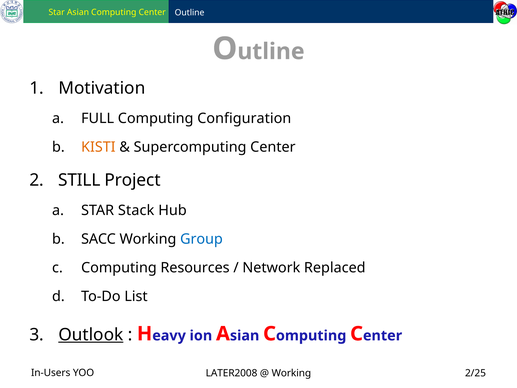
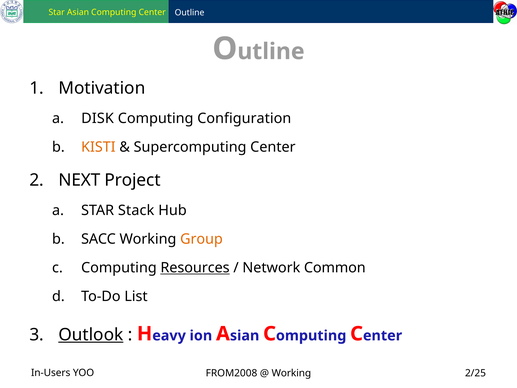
FULL: FULL -> DISK (98, 118)
STILL: STILL -> NEXT (79, 180)
Group colour: blue -> orange (201, 239)
Resources underline: none -> present (195, 268)
Replaced: Replaced -> Common (335, 268)
LATER2008: LATER2008 -> FROM2008 (232, 373)
